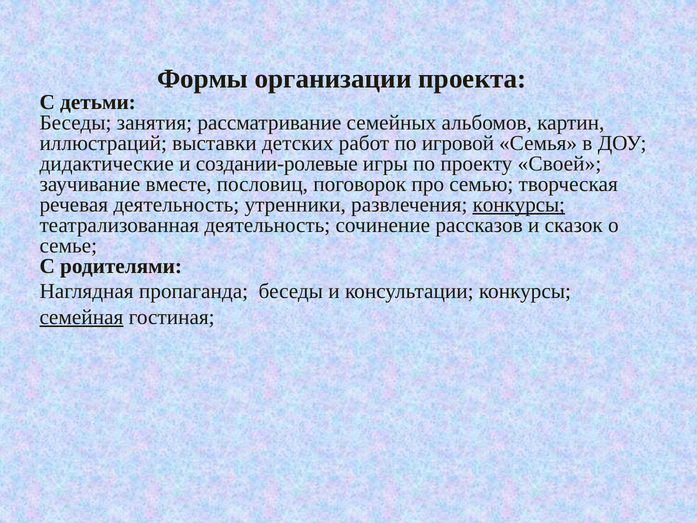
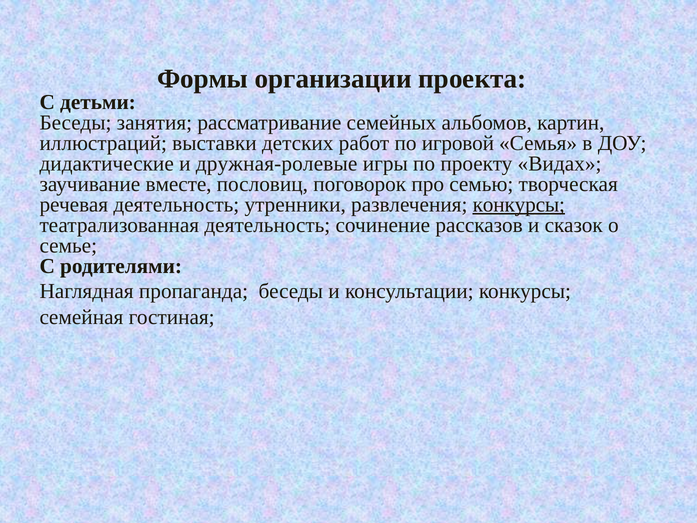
создании-ролевые: создании-ролевые -> дружная-ролевые (277, 164)
Своей: Своей -> Видах (560, 164)
семейная underline: present -> none (81, 317)
